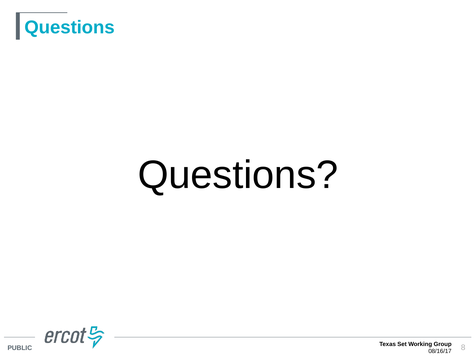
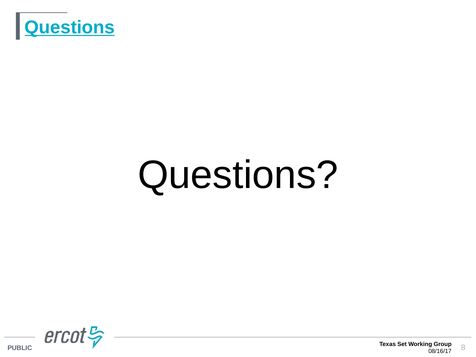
Questions underline: none -> present (70, 27)
